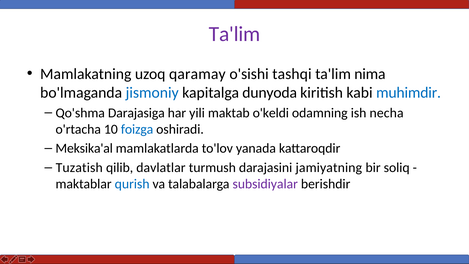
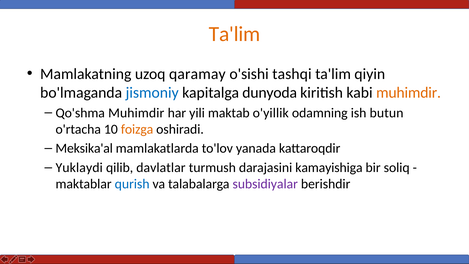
Ta'lim colour: purple -> orange (235, 34)
nima: nima -> qiyin (370, 74)
muhimdir colour: blue -> orange (409, 93)
Qo'shma Darajasiga: Darajasiga -> Muhimdir (136, 113)
o'keldi: o'keldi -> o'yillik (271, 113)
necha: necha -> butun (387, 113)
foizga colour: blue -> orange (137, 129)
Tuzatish: Tuzatish -> Yuklaydi (79, 168)
jamiyatning: jamiyatning -> kamayishiga (329, 168)
